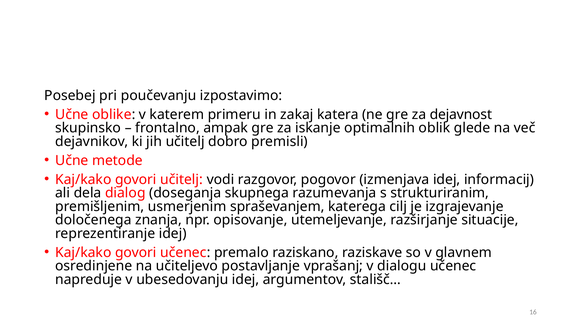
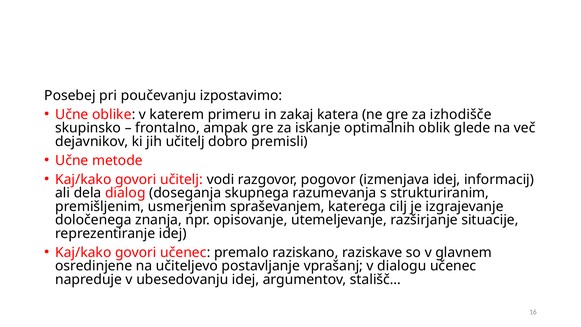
dejavnost: dejavnost -> izhodišče (461, 114)
